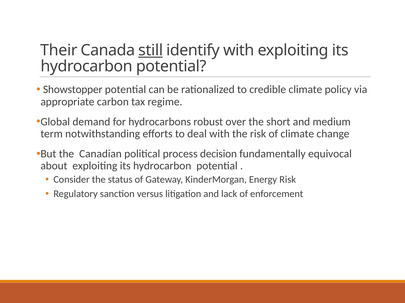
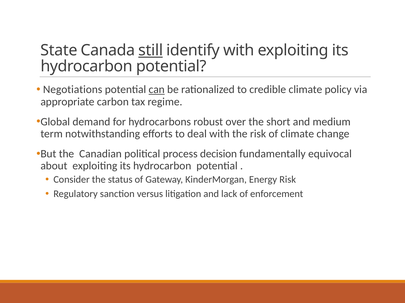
Their: Their -> State (59, 50)
Showstopper: Showstopper -> Negotiations (73, 90)
can underline: none -> present (157, 90)
